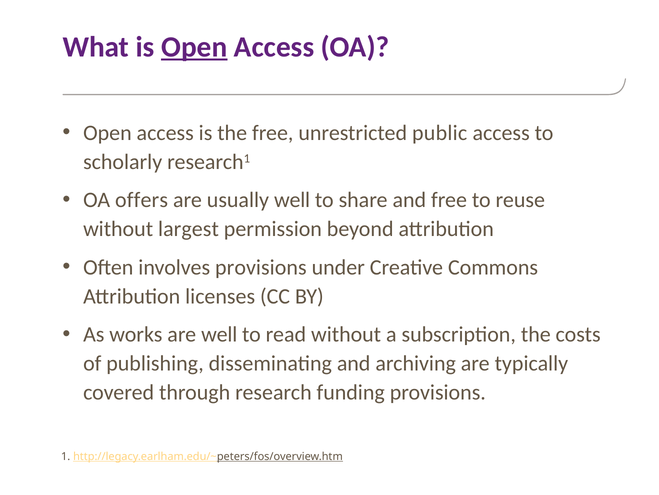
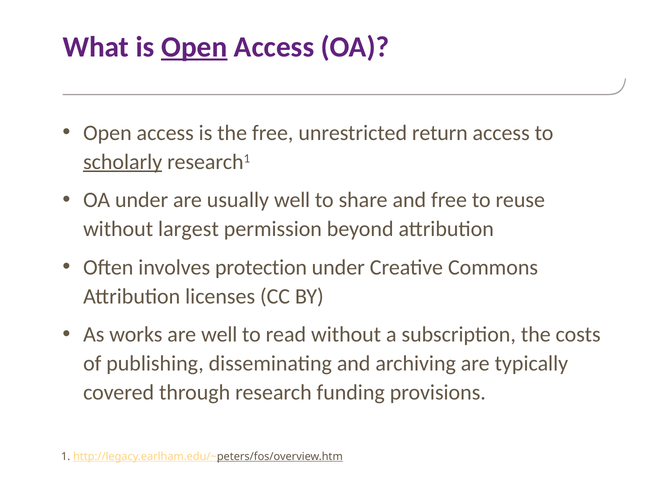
public: public -> return (440, 133)
scholarly underline: none -> present (123, 162)
OA offers: offers -> under (142, 200)
involves provisions: provisions -> protection (261, 267)
